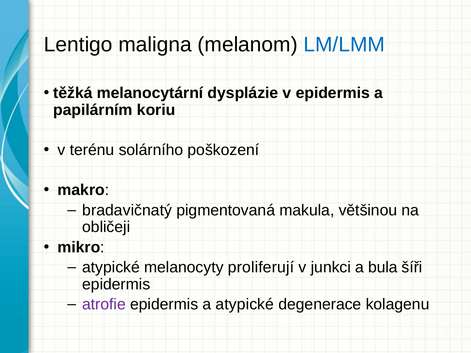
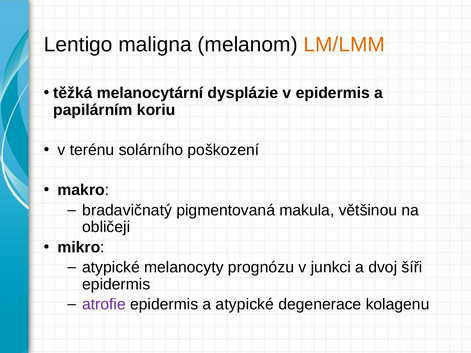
LM/LMM colour: blue -> orange (344, 45)
proliferují: proliferují -> prognózu (261, 267)
bula: bula -> dvoj (383, 267)
